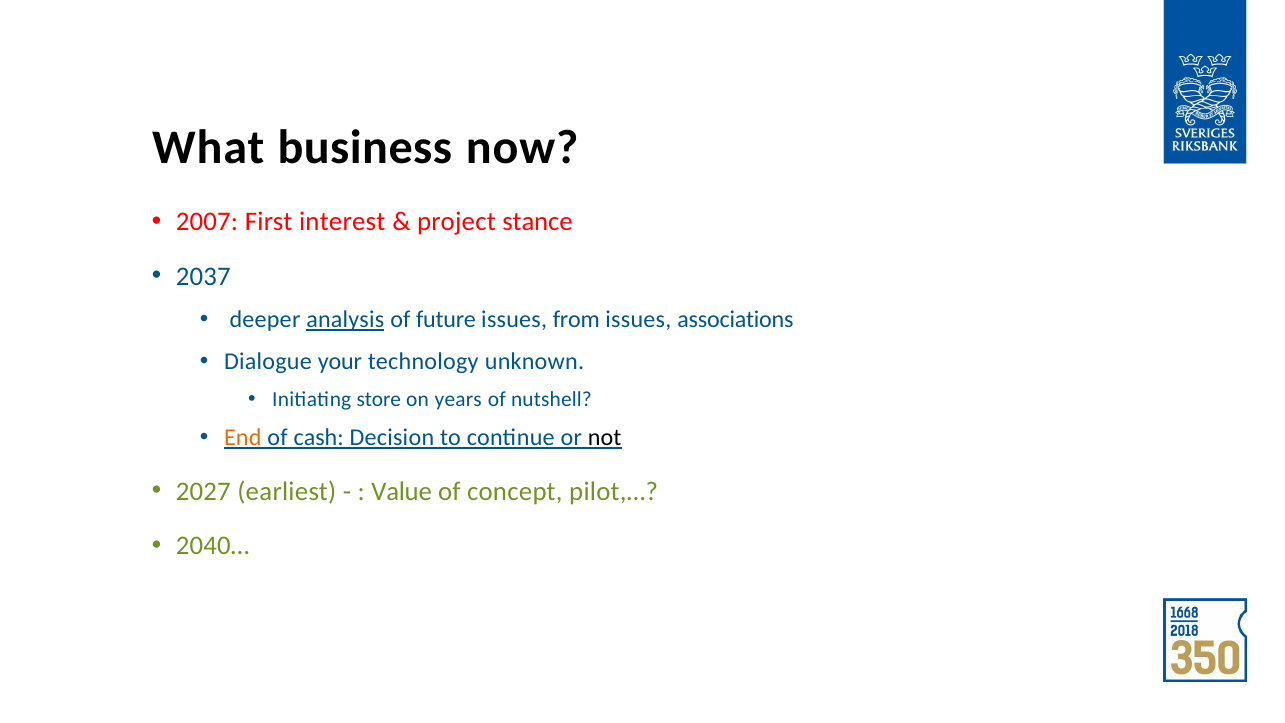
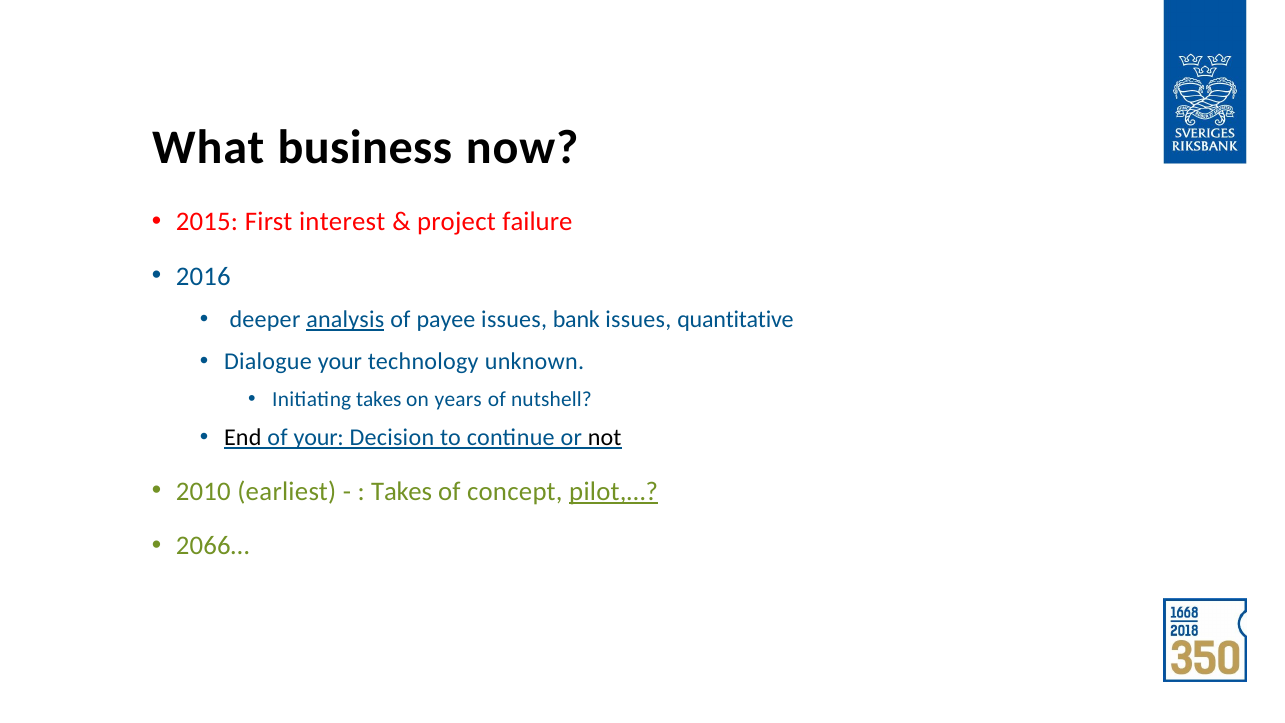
2007: 2007 -> 2015 (207, 222)
stance: stance -> failure (537, 222)
2037: 2037 -> 2016 (203, 276)
future: future -> payee (446, 319)
from: from -> bank (576, 319)
associations: associations -> quantitative (735, 319)
Initiating store: store -> takes (379, 400)
End colour: orange -> black (243, 437)
of cash: cash -> your (319, 437)
2027: 2027 -> 2010 (203, 491)
Value: Value -> Takes (402, 491)
pilot,… underline: none -> present (614, 491)
2040…: 2040… -> 2066… (213, 546)
